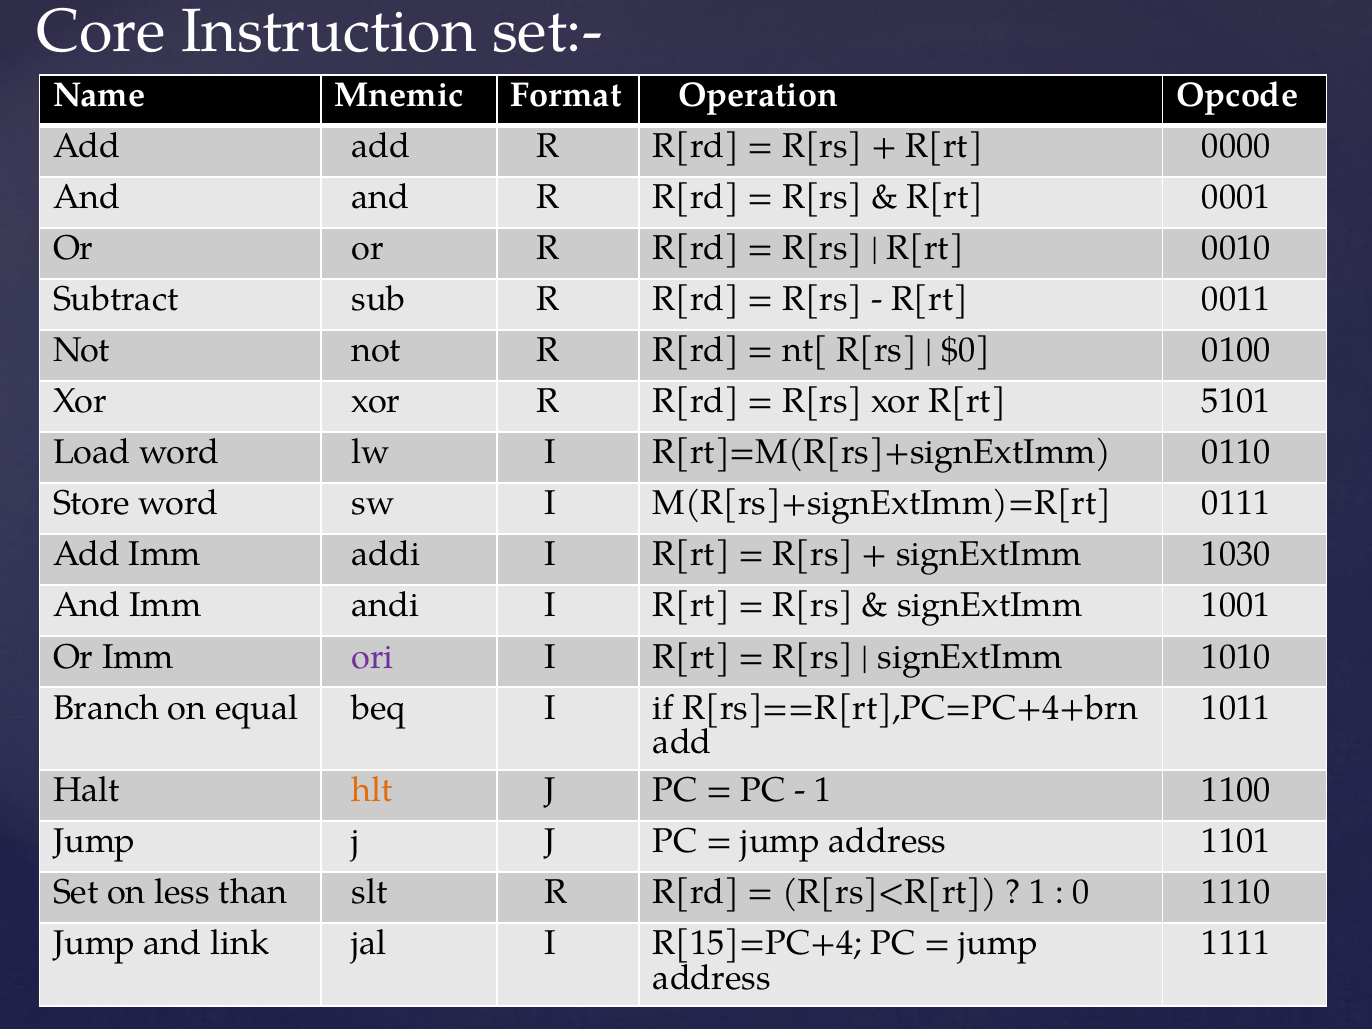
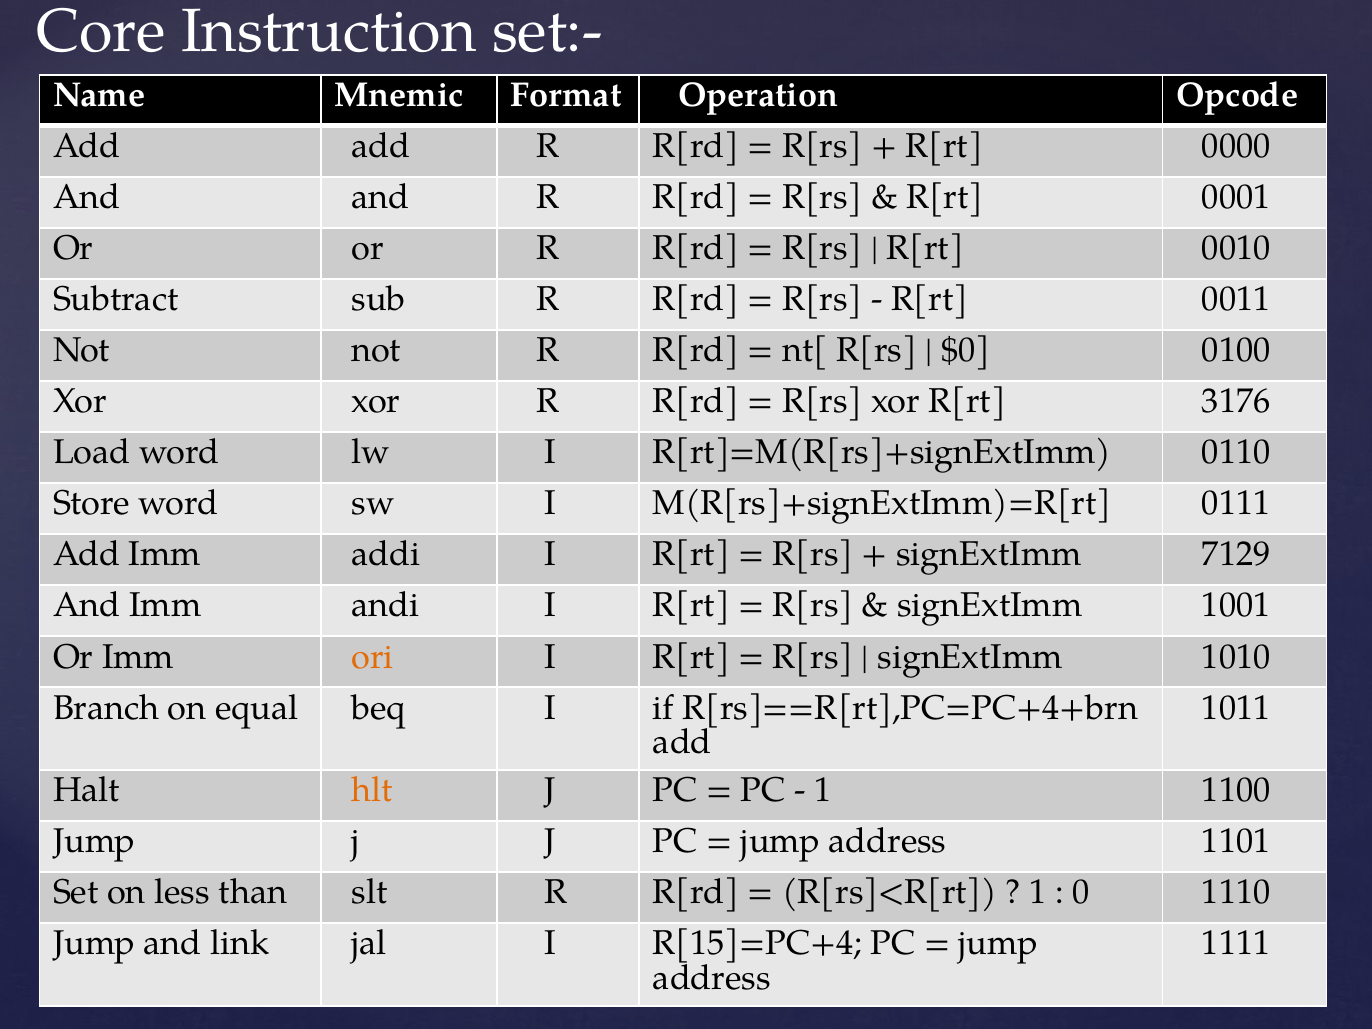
5101: 5101 -> 3176 (1236, 401)
1030: 1030 -> 7129 (1236, 555)
ori colour: purple -> orange (373, 657)
